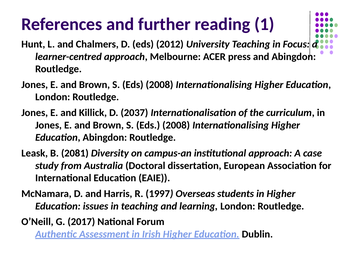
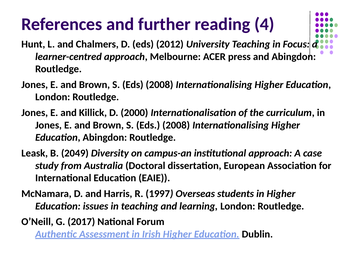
1: 1 -> 4 (264, 24)
2037: 2037 -> 2000 (134, 113)
2081: 2081 -> 2049 (75, 153)
